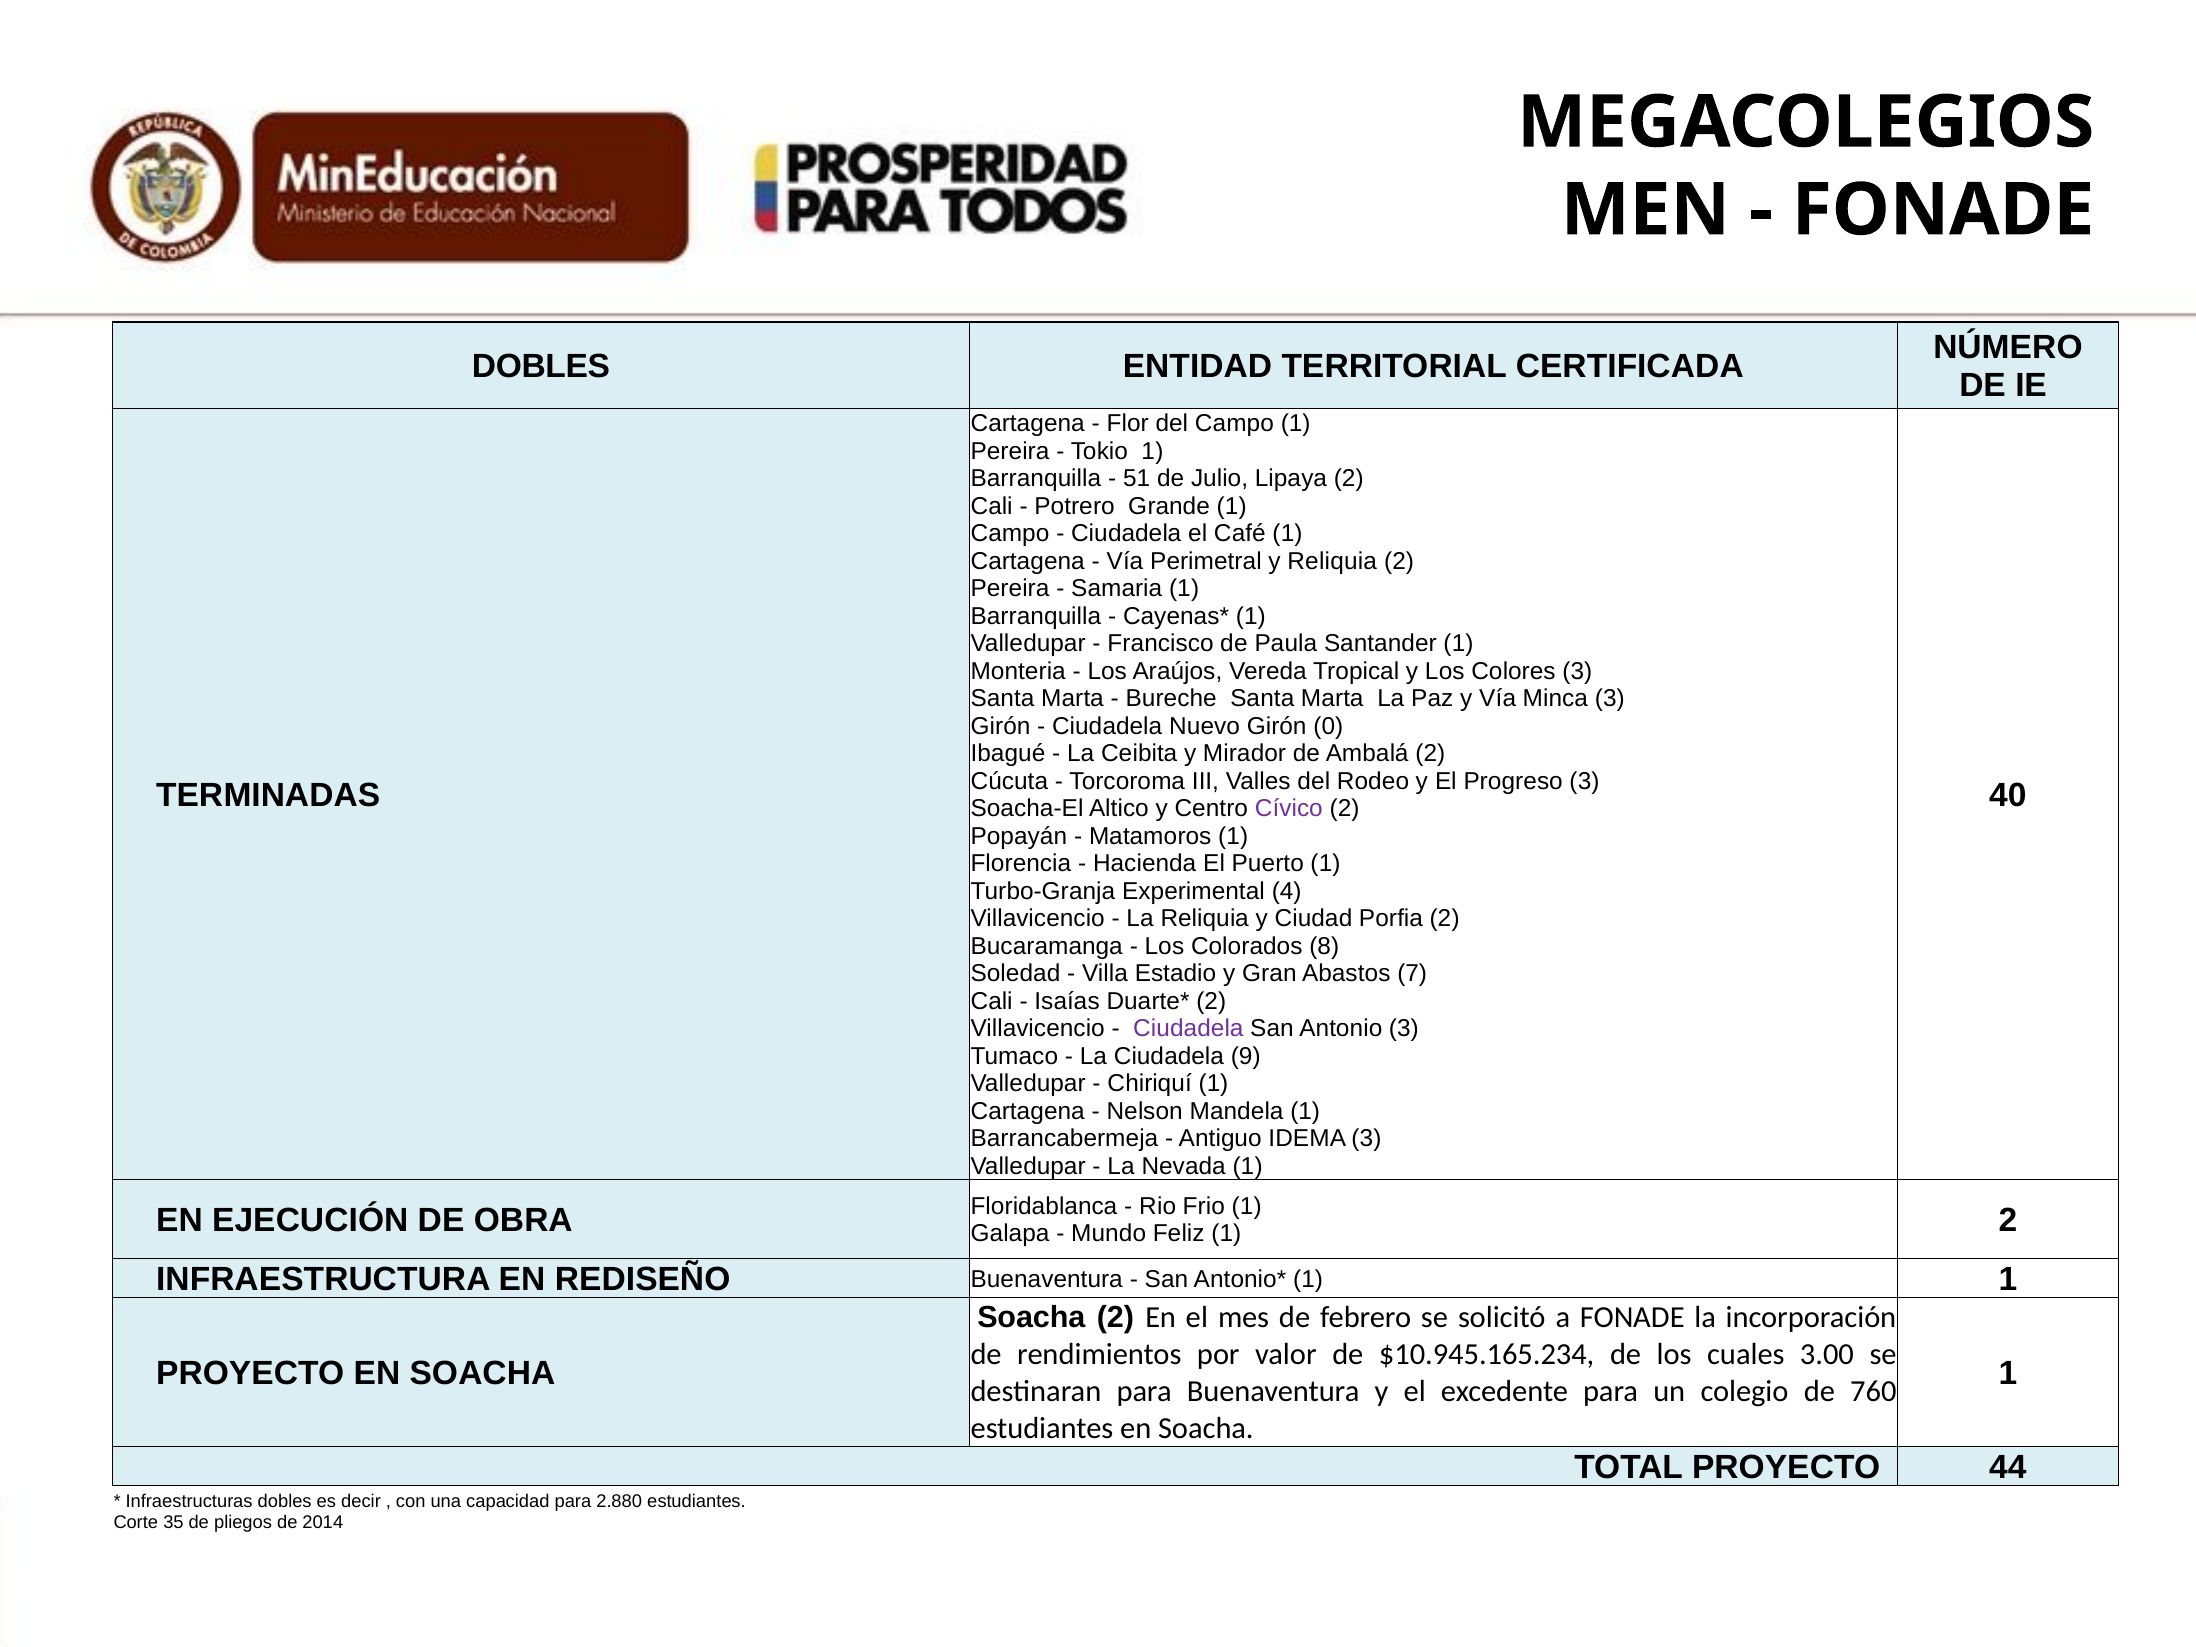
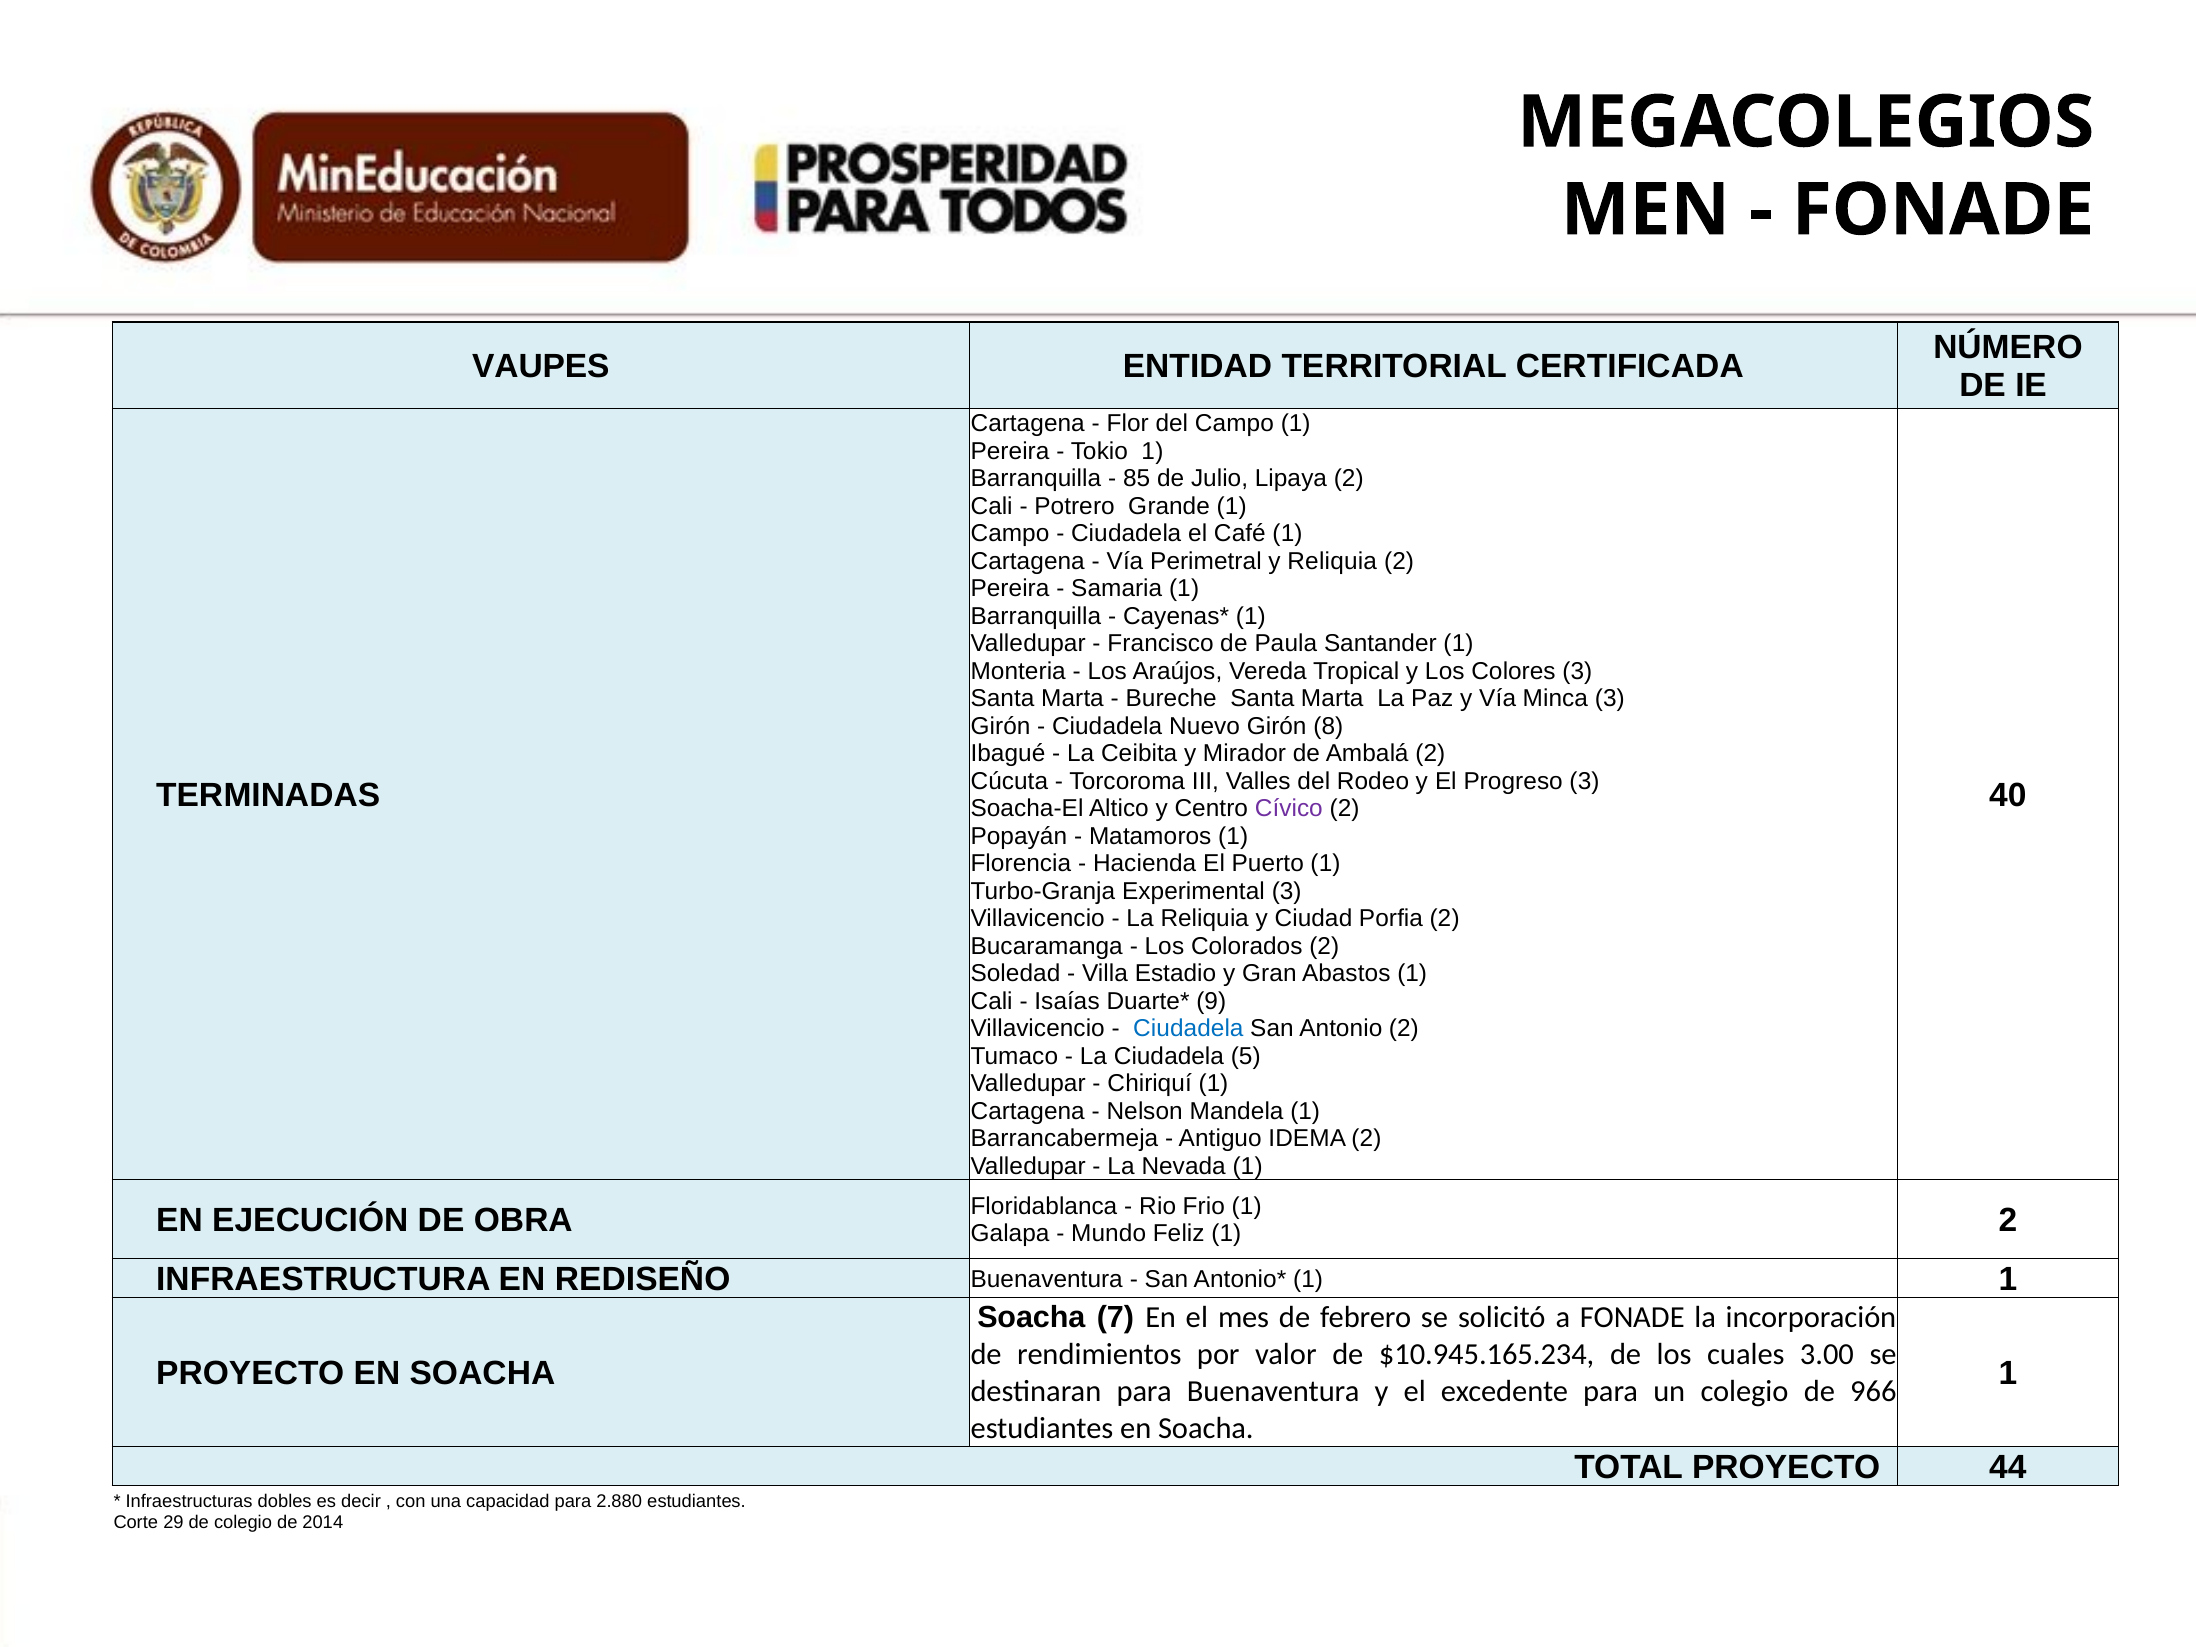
DOBLES: DOBLES -> VAUPES (541, 366)
51: 51 -> 85 (1137, 479)
0: 0 -> 8 (1328, 726)
Experimental 4: 4 -> 3 (1287, 891)
Colorados 8: 8 -> 2 (1324, 946)
Abastos 7: 7 -> 1 (1412, 974)
2: 2 -> 9 (1211, 1001)
Ciudadela colour: purple -> blue (1188, 1029)
Antonio 3: 3 -> 2 (1404, 1029)
9: 9 -> 5 (1246, 1056)
IDEMA 3: 3 -> 2 (1366, 1139)
Soacha 2: 2 -> 7 (1115, 1317)
760: 760 -> 966 (1873, 1391)
35: 35 -> 29 (173, 1523)
de pliegos: pliegos -> colegio (243, 1523)
